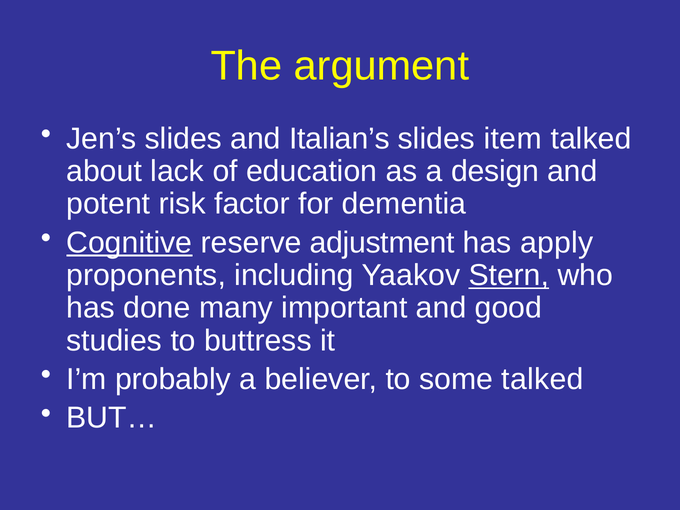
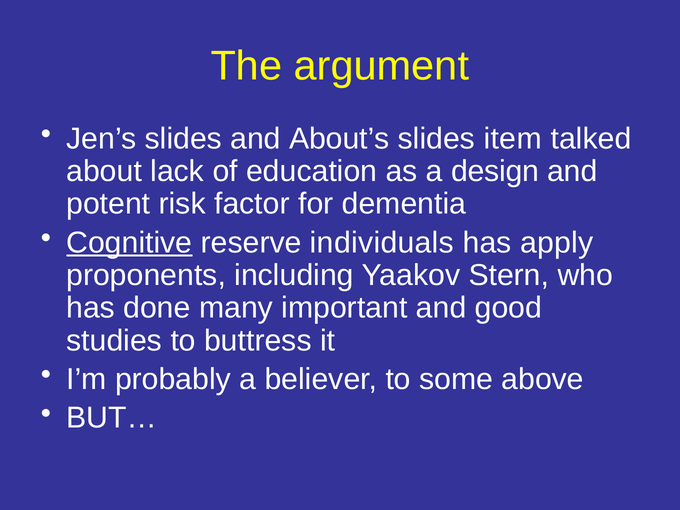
Italian’s: Italian’s -> About’s (339, 139)
adjustment: adjustment -> individuals (382, 243)
Stern underline: present -> none (509, 275)
some talked: talked -> above (543, 379)
